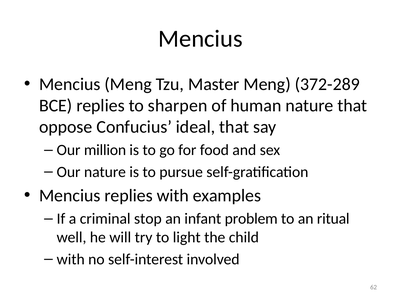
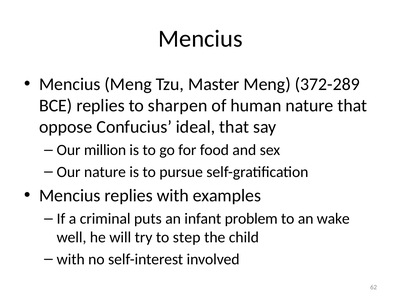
stop: stop -> puts (148, 219)
ritual: ritual -> wake (333, 219)
light: light -> step (187, 237)
